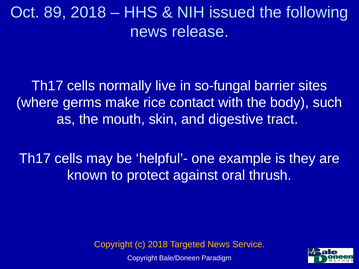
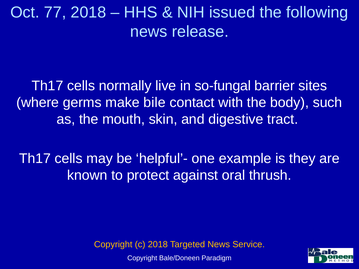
89: 89 -> 77 (55, 12)
rice: rice -> bile (154, 103)
